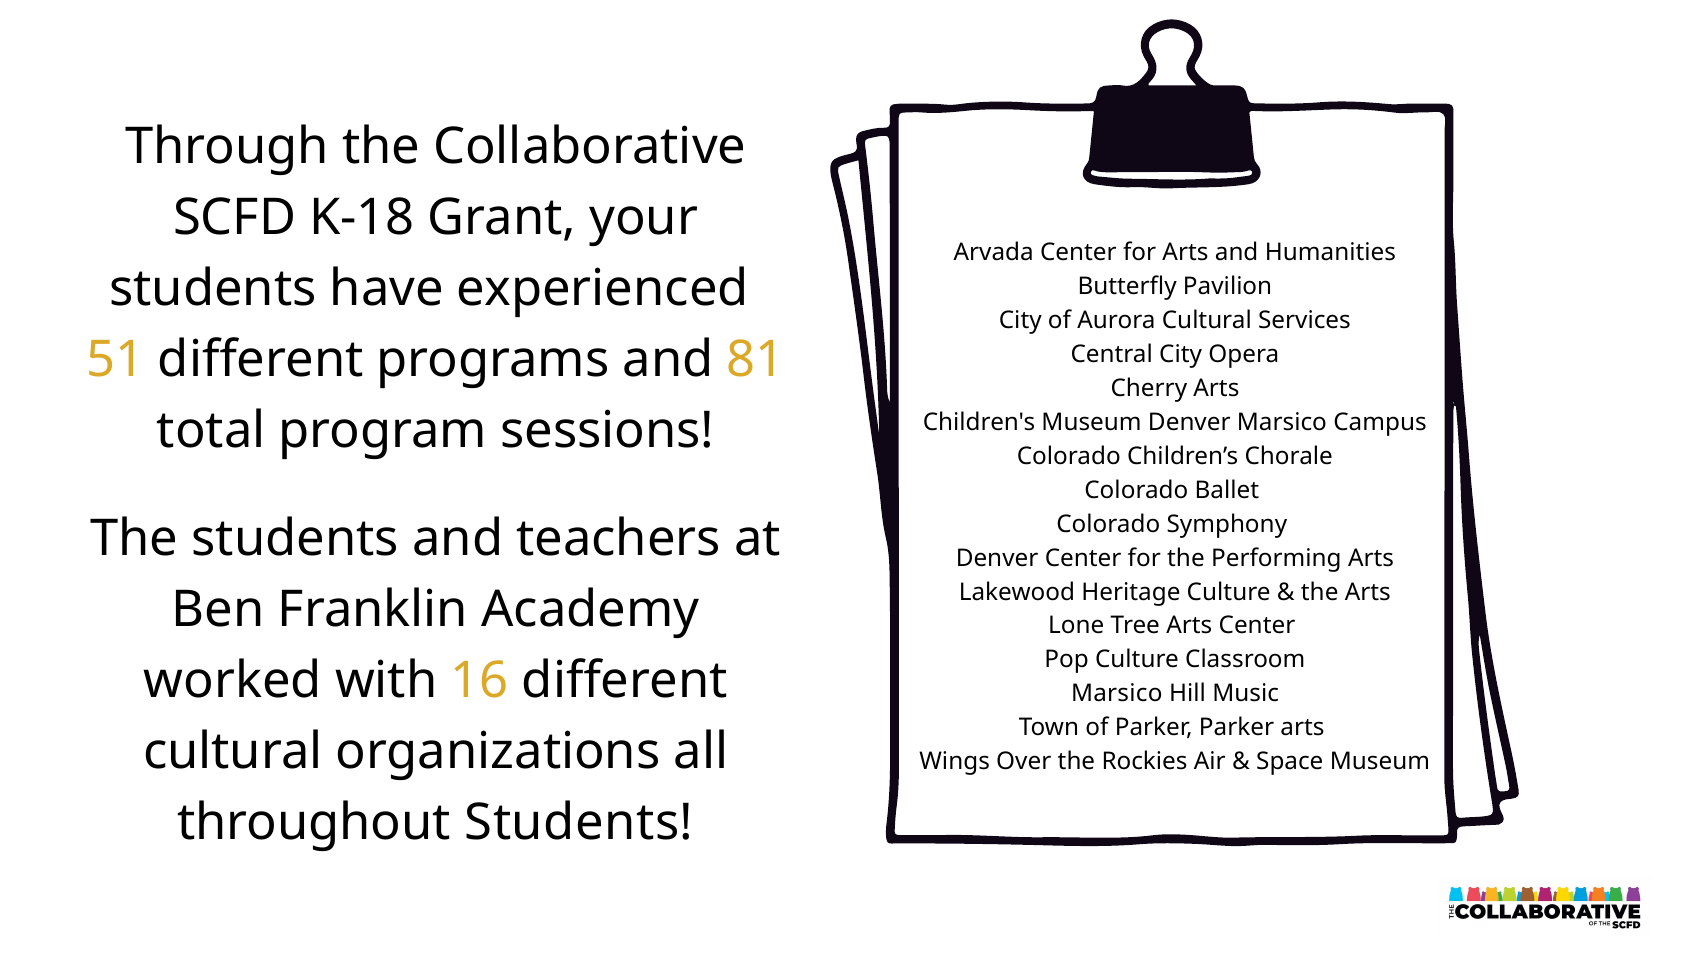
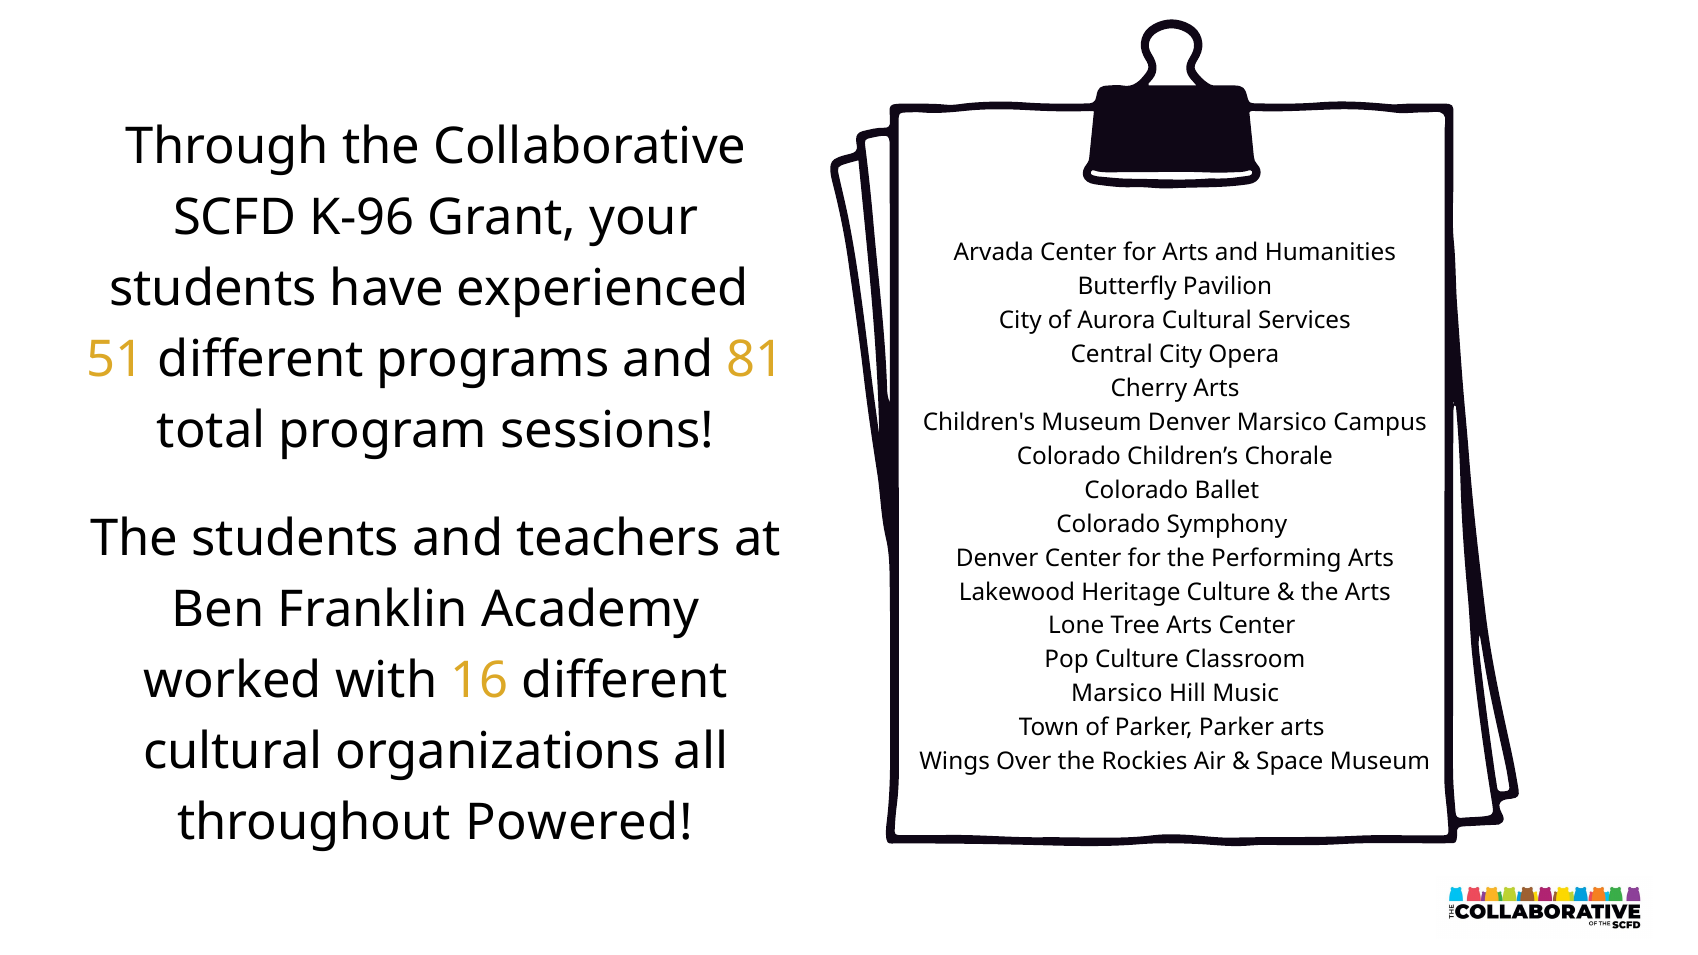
K-18: K-18 -> K-96 (362, 218)
throughout Students: Students -> Powered (579, 823)
